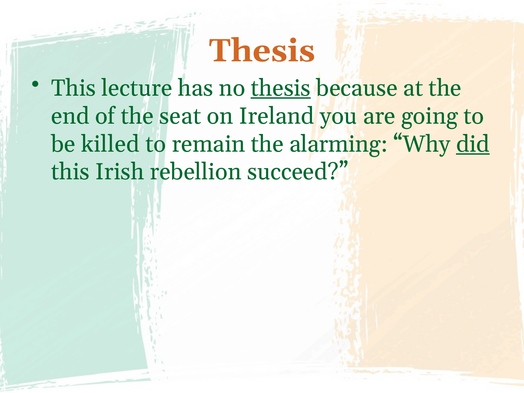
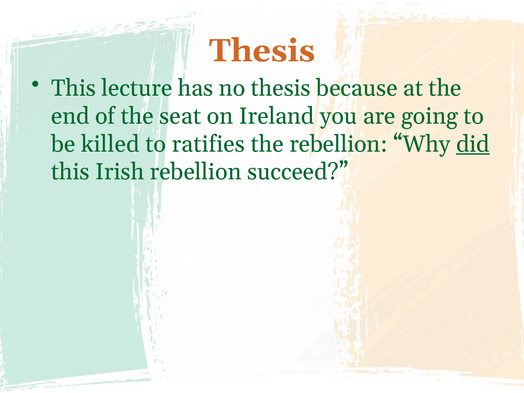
thesis underline: present -> none (281, 88)
remain: remain -> ratifies (208, 144)
the alarming: alarming -> rebellion (338, 144)
